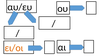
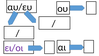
ει/οι colour: orange -> purple (14, 48)
